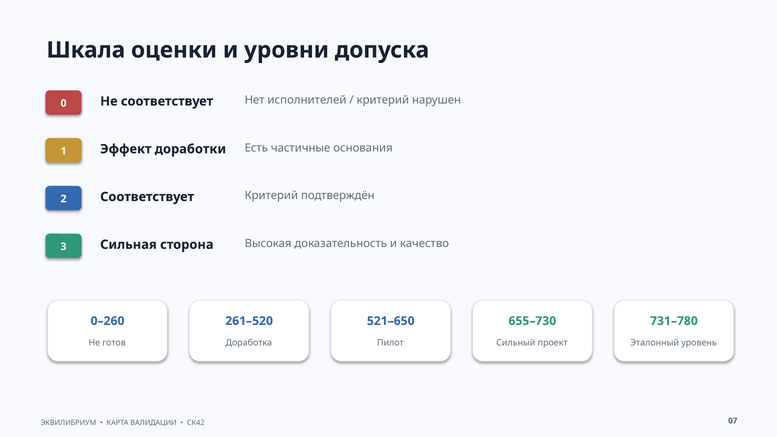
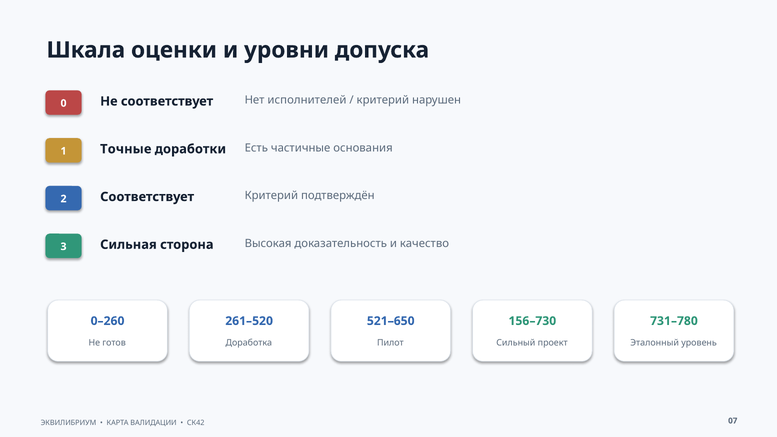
Эффект: Эффект -> Точные (126, 149)
655–730: 655–730 -> 156–730 (532, 321)
